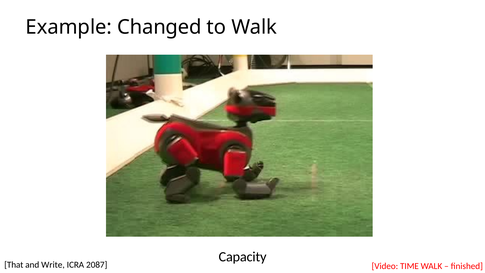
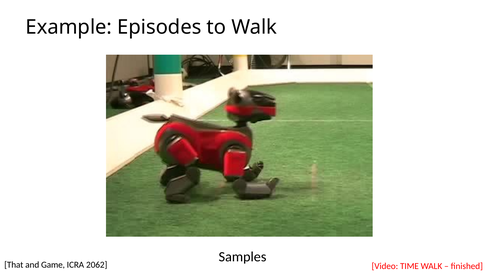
Changed: Changed -> Episodes (159, 27)
Capacity: Capacity -> Samples (242, 257)
Write: Write -> Game (53, 265)
2087: 2087 -> 2062 (97, 265)
